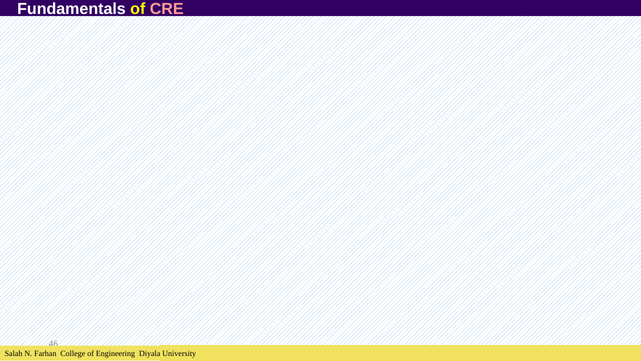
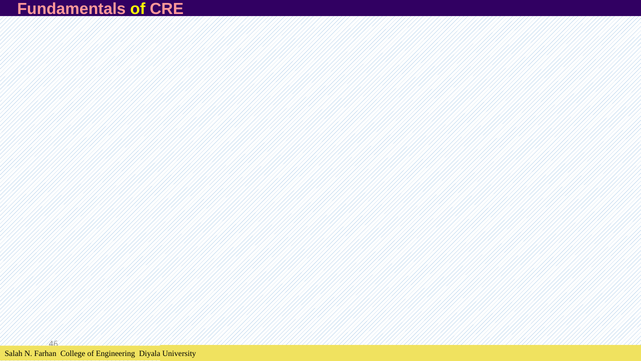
Fundamentals colour: white -> pink (71, 9)
